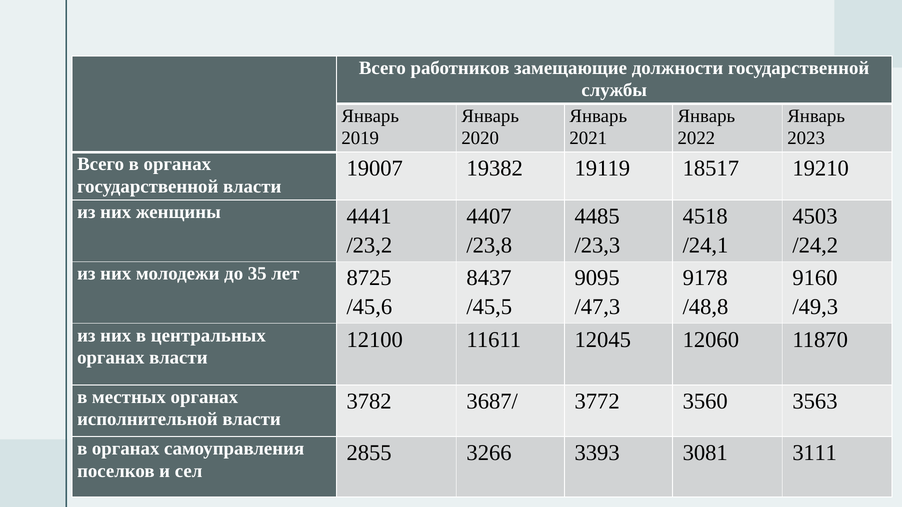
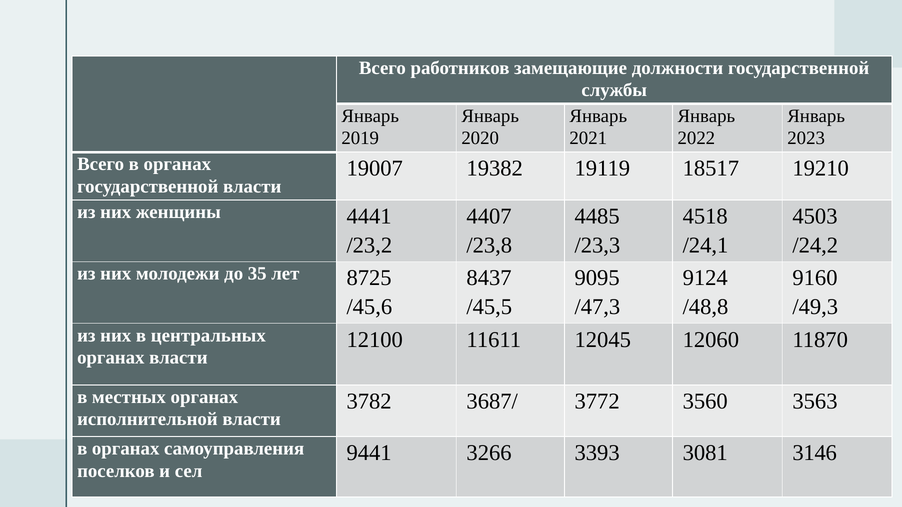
9178: 9178 -> 9124 (705, 278)
2855: 2855 -> 9441 (369, 453)
3111: 3111 -> 3146 (815, 453)
